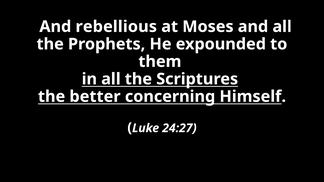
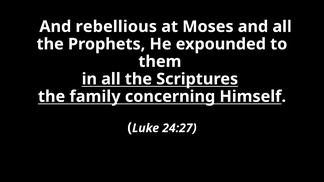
better: better -> family (95, 97)
